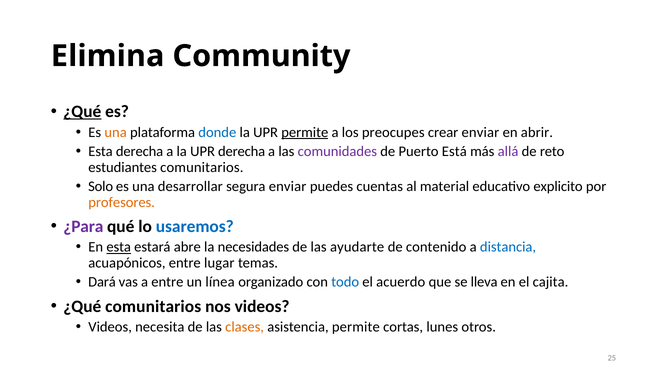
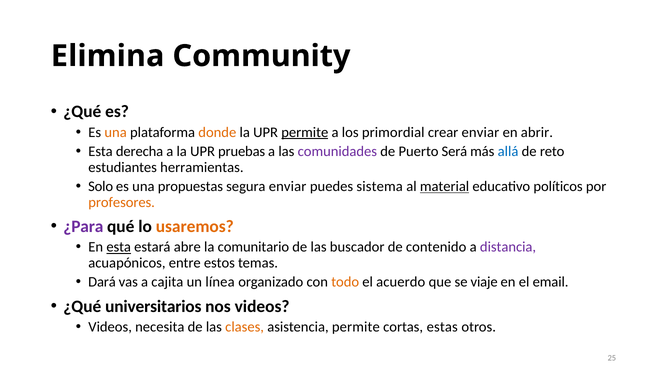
¿Qué underline: present -> none (82, 112)
donde colour: blue -> orange (217, 132)
preocupes: preocupes -> primordial (393, 132)
UPR derecha: derecha -> pruebas (242, 152)
Está: Está -> Será (454, 152)
allá colour: purple -> blue (508, 152)
estudiantes comunitarios: comunitarios -> herramientas (202, 167)
desarrollar: desarrollar -> propuestas (190, 187)
cuentas: cuentas -> sistema (380, 187)
material underline: none -> present (445, 187)
explicito: explicito -> políticos (558, 187)
usaremos colour: blue -> orange (195, 227)
necesidades: necesidades -> comunitario (253, 247)
ayudarte: ayudarte -> buscador (357, 247)
distancia colour: blue -> purple (508, 247)
lugar: lugar -> estos (219, 263)
a entre: entre -> cajita (167, 282)
todo colour: blue -> orange (345, 282)
lleva: lleva -> viaje (484, 282)
cajita: cajita -> email (551, 282)
¿Qué comunitarios: comunitarios -> universitarios (153, 306)
lunes: lunes -> estas (442, 327)
